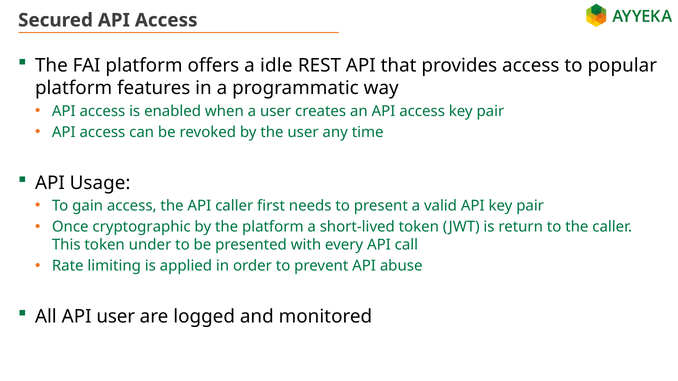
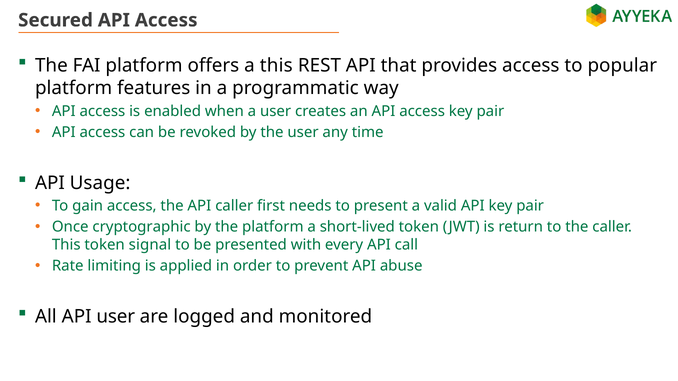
a idle: idle -> this (276, 65)
under: under -> signal (150, 245)
